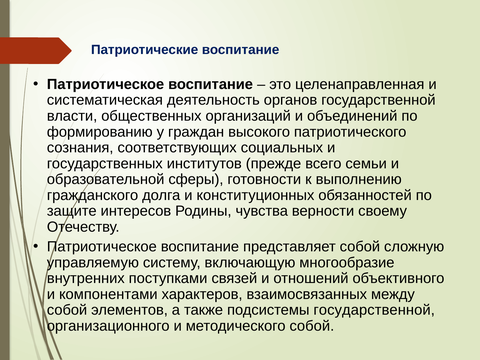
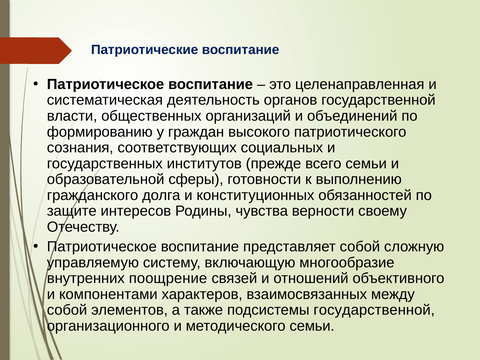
поступками: поступками -> поощрение (168, 278)
методического собой: собой -> семьи (312, 326)
